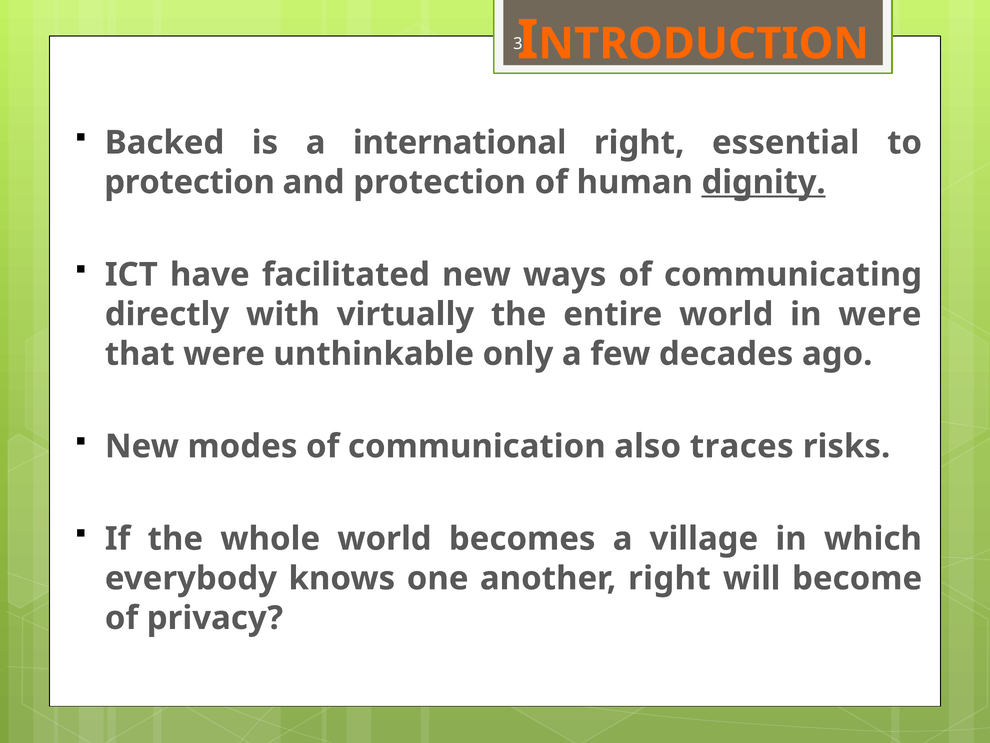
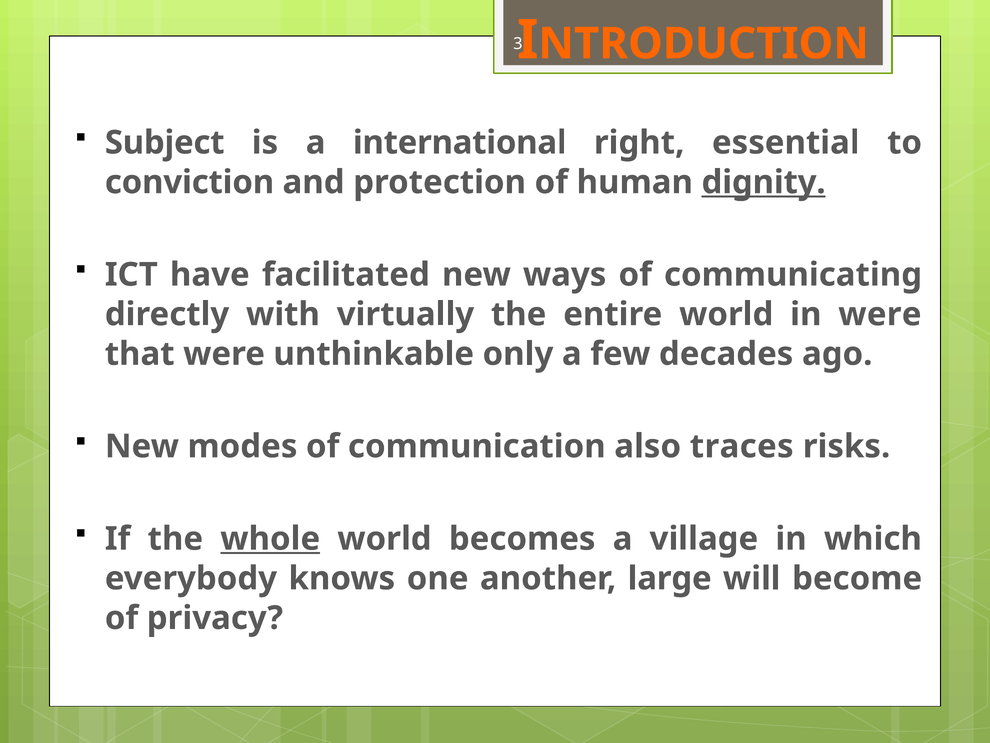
Backed: Backed -> Subject (165, 143)
protection: protection -> conviction (190, 182)
whole underline: none -> present (270, 538)
another right: right -> large (670, 578)
